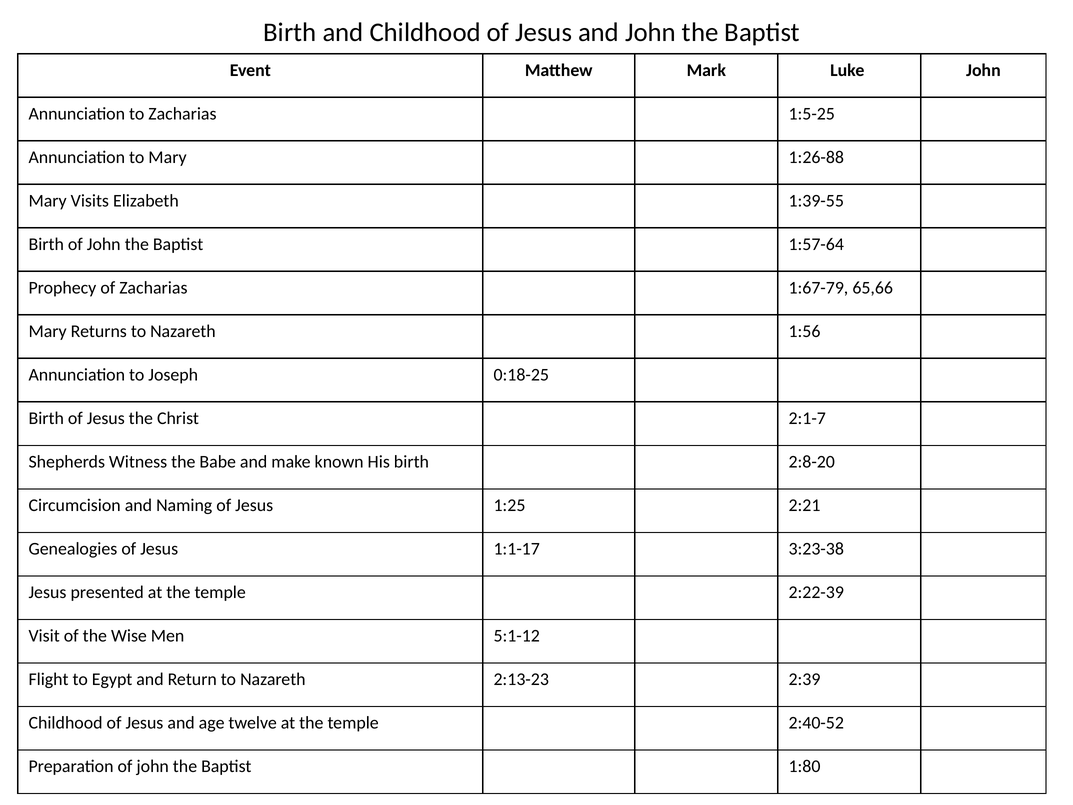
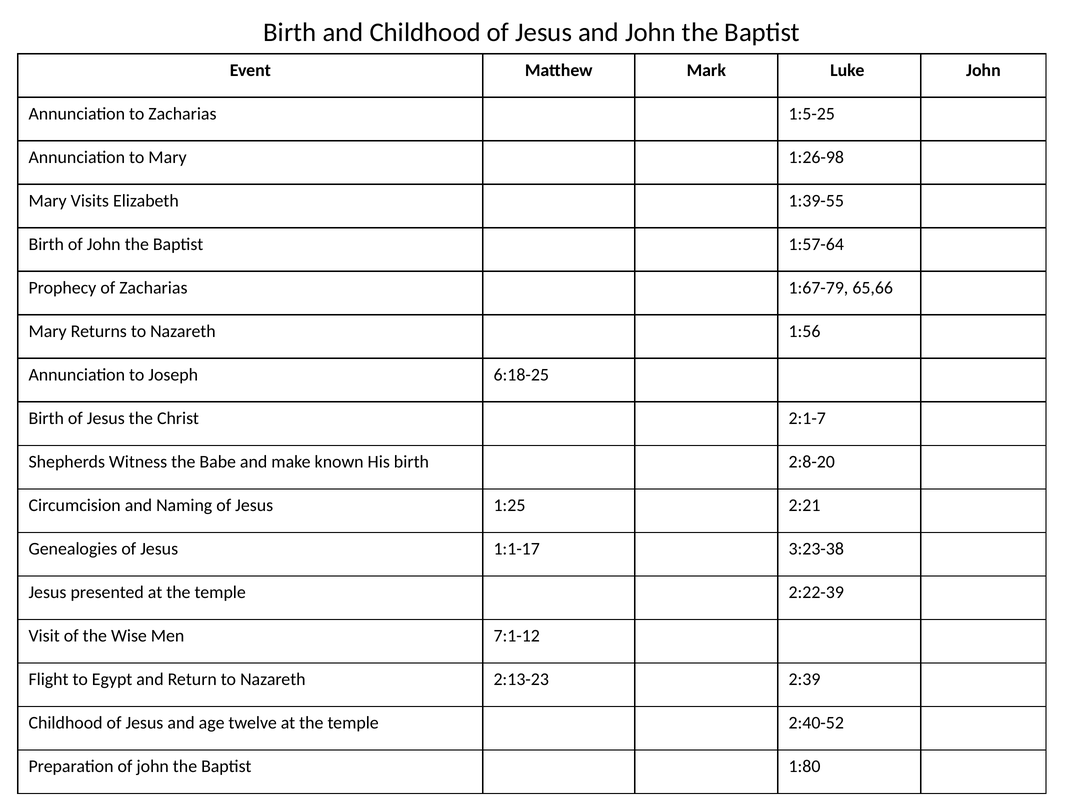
1:26-88: 1:26-88 -> 1:26-98 (816, 157)
0:18-25: 0:18-25 -> 6:18-25 (521, 375)
5:1-12: 5:1-12 -> 7:1-12 (517, 636)
